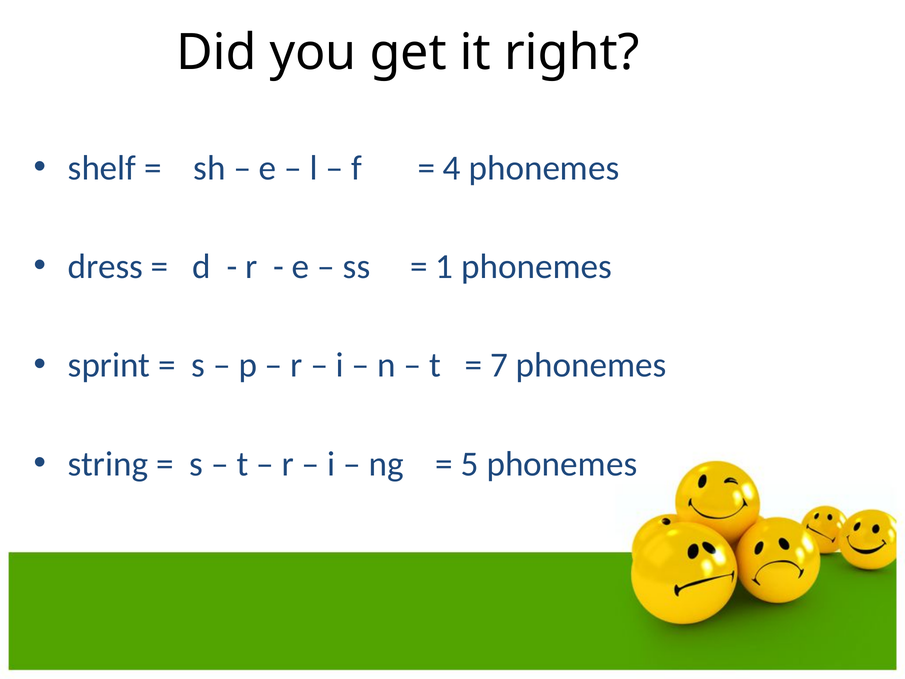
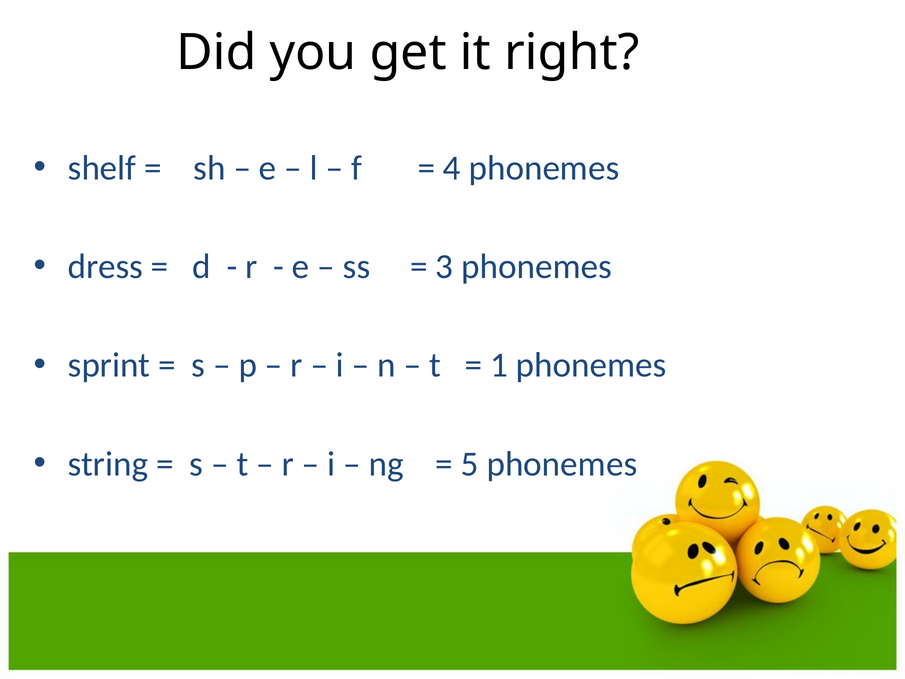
1: 1 -> 3 (444, 267)
7: 7 -> 1 (499, 365)
